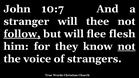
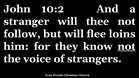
10:7: 10:7 -> 10:2 (53, 9)
follow underline: present -> none (22, 34)
flesh: flesh -> loins (122, 34)
